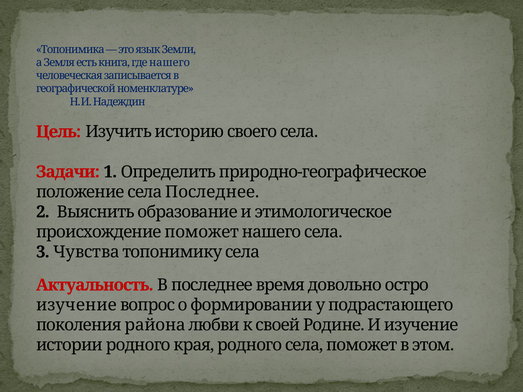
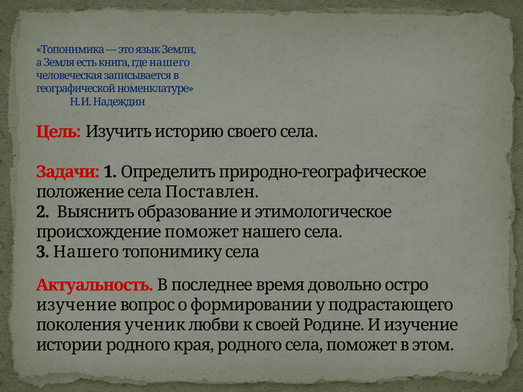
села Последнее: Последнее -> Поставлен (212, 192)
3 Чувства: Чувства -> Нашего (86, 252)
района: района -> ученик (155, 325)
